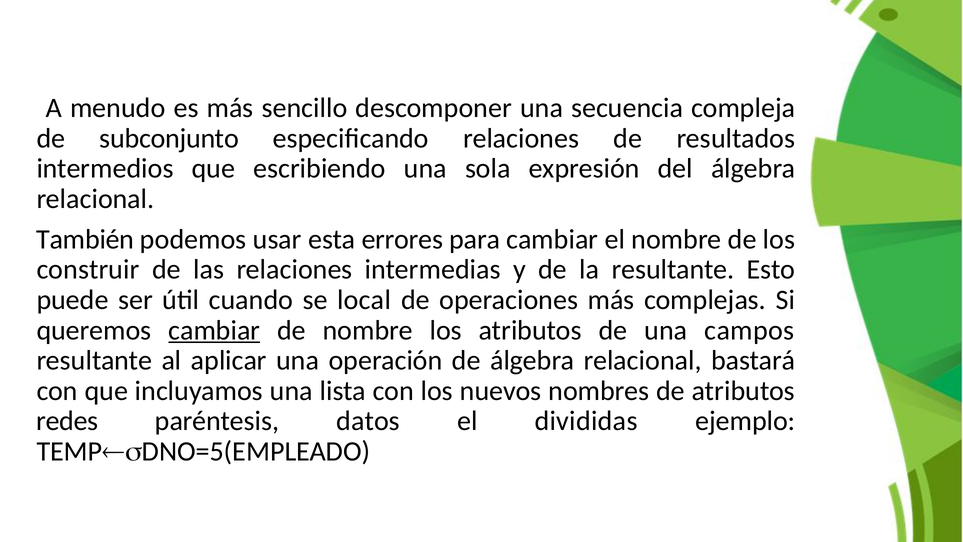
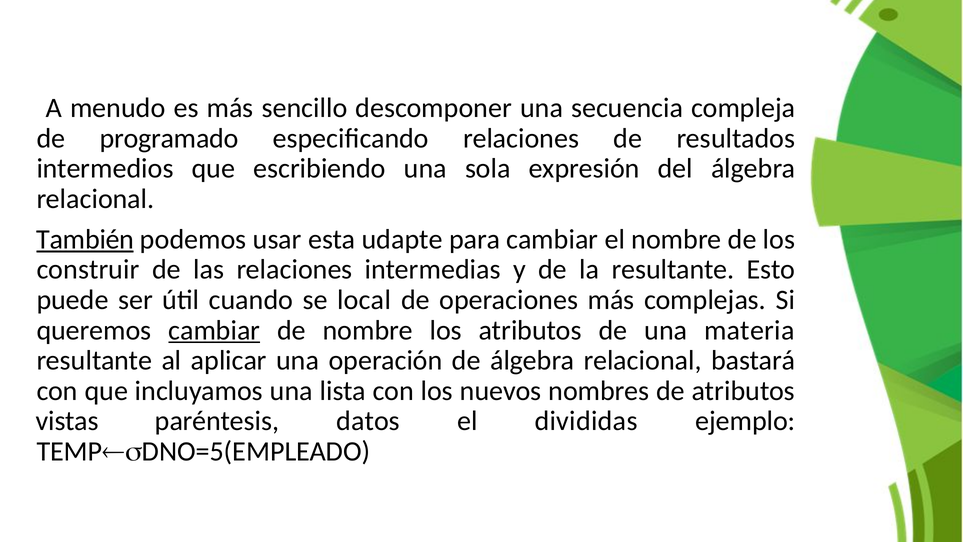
subconjunto: subconjunto -> programado (169, 138)
También underline: none -> present (85, 239)
errores: errores -> udapte (402, 239)
campos: campos -> materia (749, 330)
redes: redes -> vistas (67, 421)
